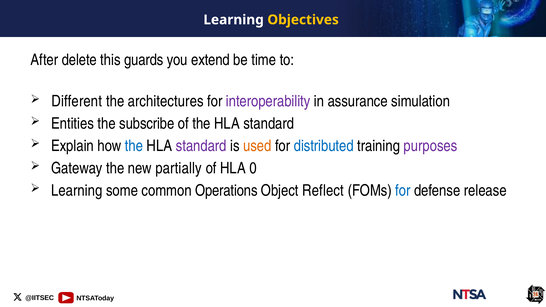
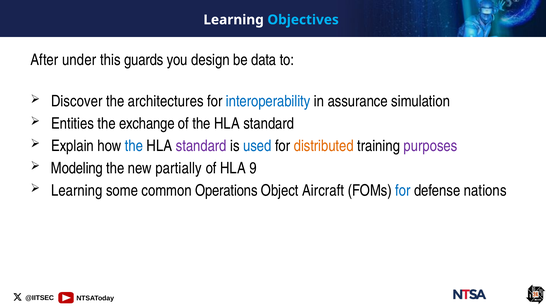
Objectives colour: yellow -> light blue (303, 20)
delete: delete -> under (79, 60)
extend: extend -> design (210, 60)
time: time -> data (264, 60)
Different: Different -> Discover (77, 101)
interoperability colour: purple -> blue (268, 101)
subscribe: subscribe -> exchange (147, 124)
used colour: orange -> blue (257, 146)
distributed colour: blue -> orange (324, 146)
Gateway: Gateway -> Modeling (77, 168)
0: 0 -> 9 (253, 168)
Reflect: Reflect -> Aircraft (323, 191)
release: release -> nations (485, 191)
